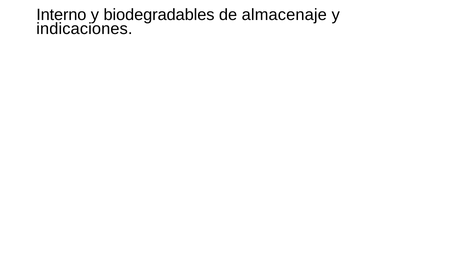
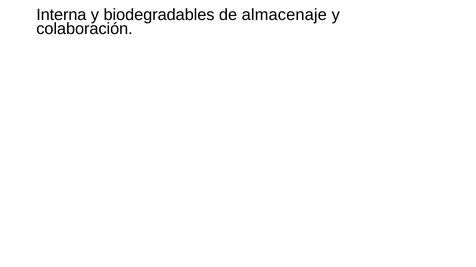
Interno: Interno -> Interna (61, 15)
indicaciones: indicaciones -> colaboración (84, 29)
